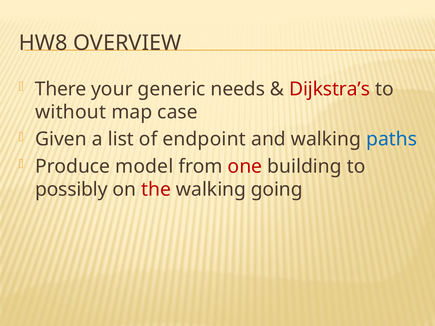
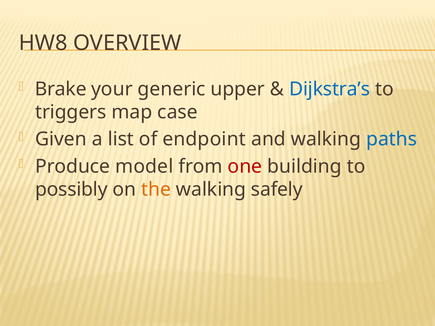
There: There -> Brake (61, 89)
needs: needs -> upper (238, 89)
Dijkstra’s colour: red -> blue (330, 89)
without: without -> triggers (71, 112)
the colour: red -> orange (156, 190)
going: going -> safely (277, 190)
